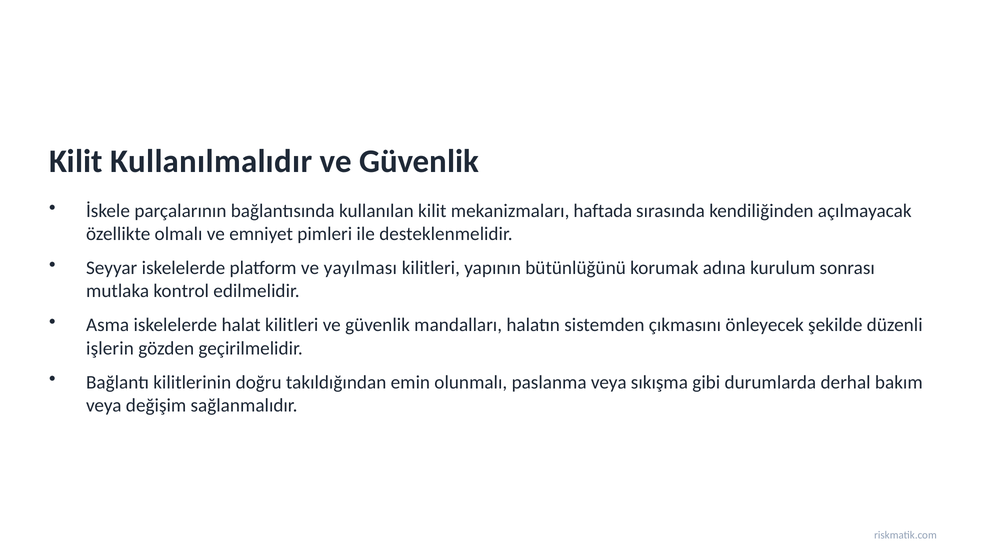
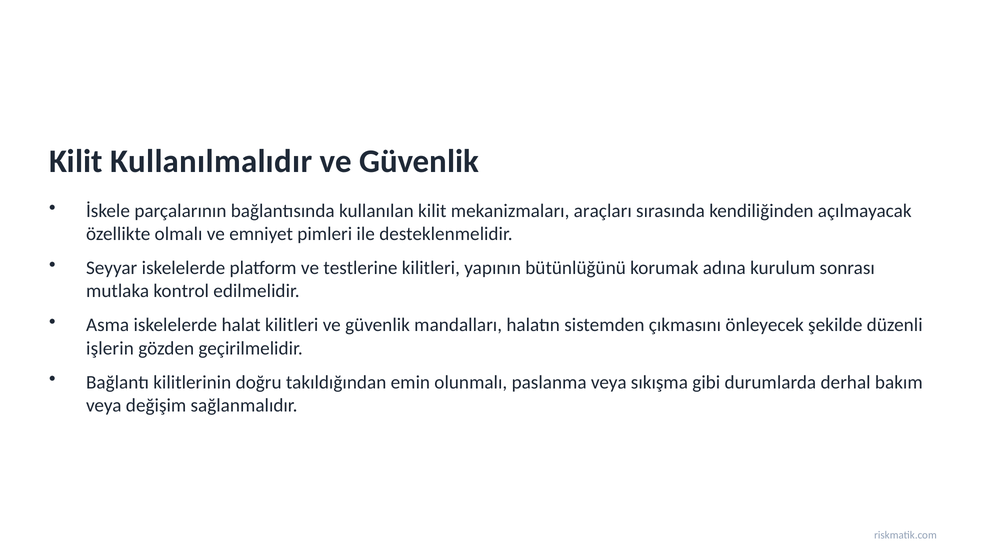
haftada: haftada -> araçları (603, 211)
yayılması: yayılması -> testlerine (360, 268)
